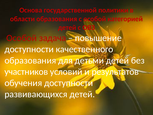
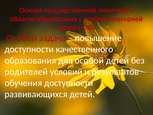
для детьми: детьми -> особой (89, 60)
участников: участников -> родителей (26, 72)
